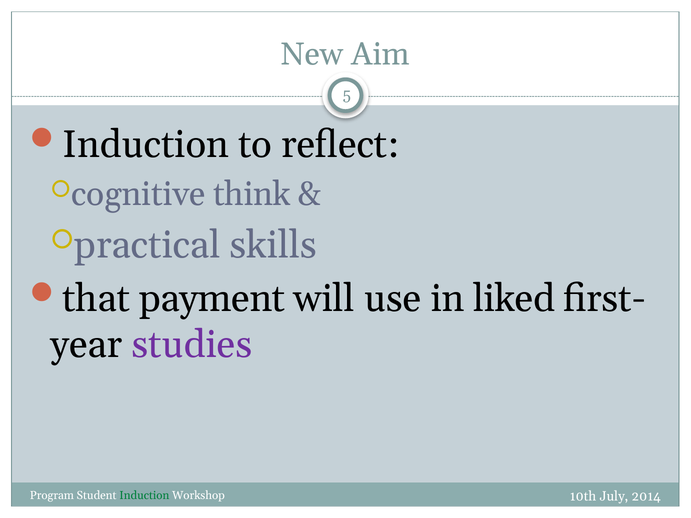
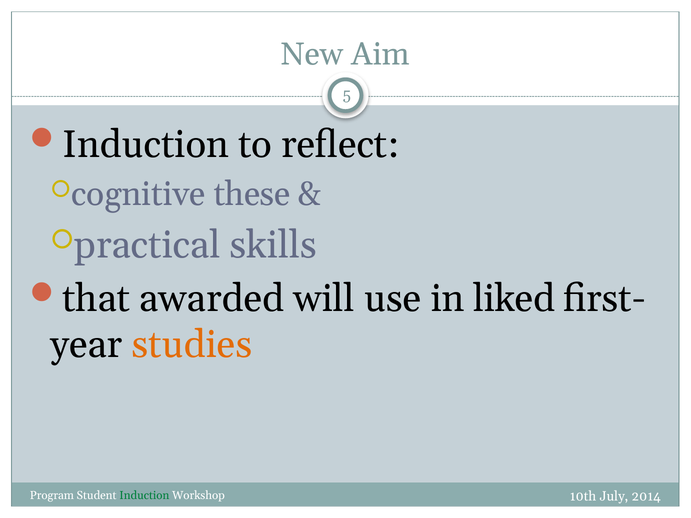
think: think -> these (252, 194)
payment: payment -> awarded (212, 299)
studies colour: purple -> orange (192, 345)
